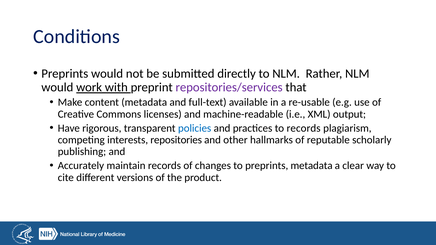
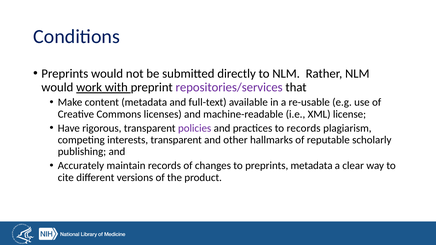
output: output -> license (350, 114)
policies colour: blue -> purple (195, 128)
interests repositories: repositories -> transparent (176, 140)
